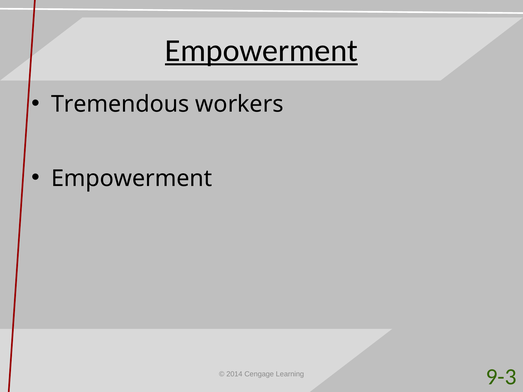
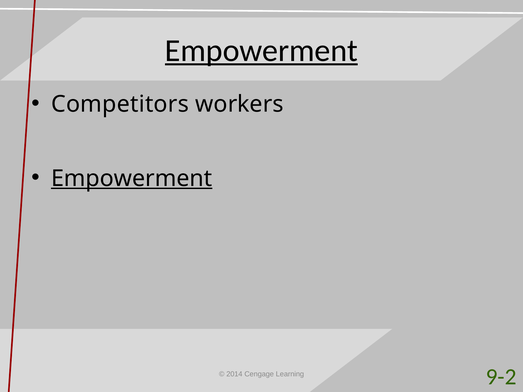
Tremendous: Tremendous -> Competitors (120, 104)
Empowerment underline: none -> present (132, 178)
9-3: 9-3 -> 9-2 (501, 377)
